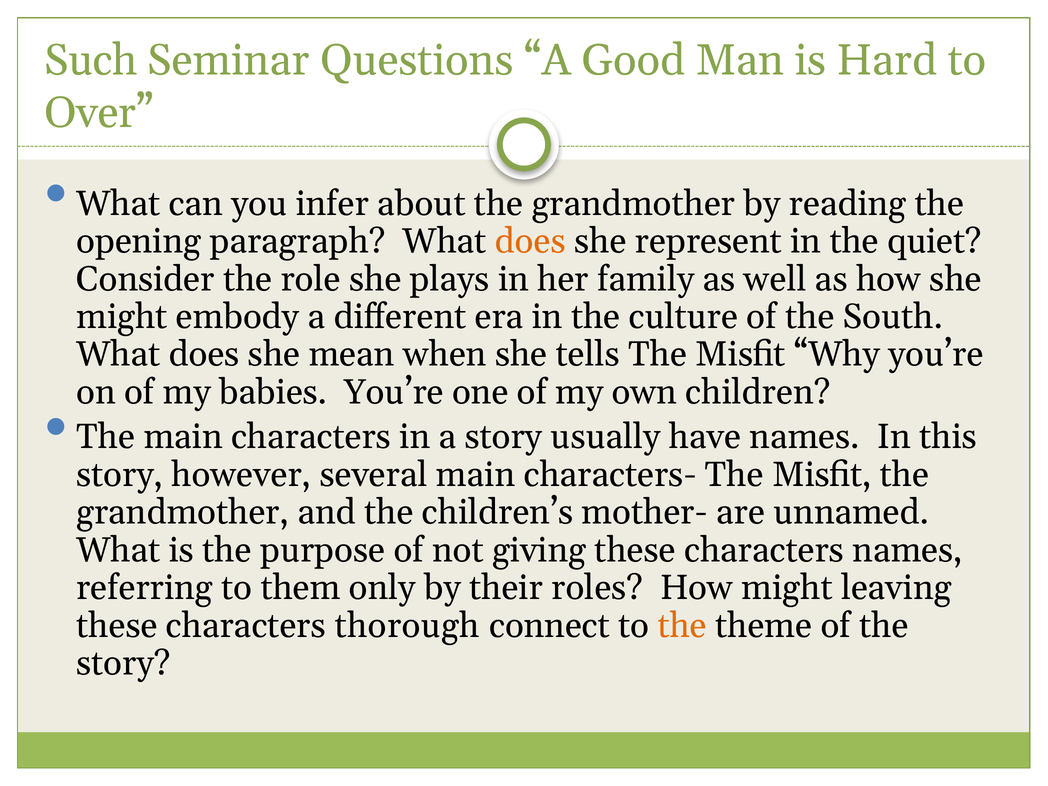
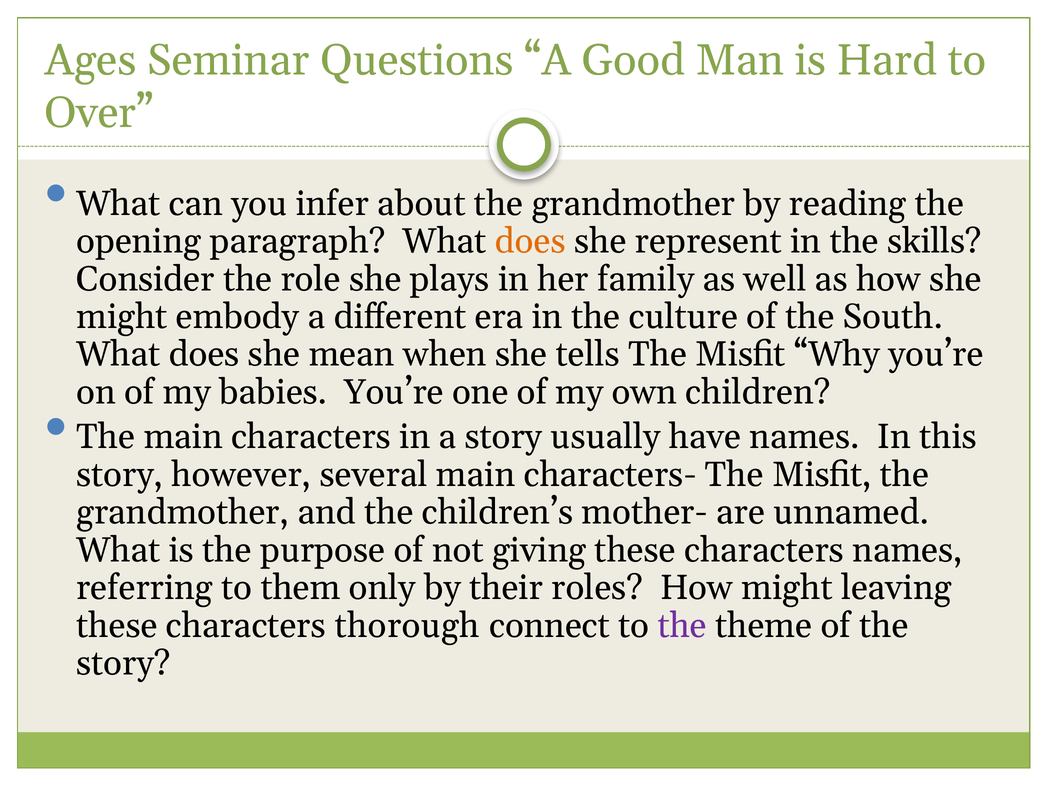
Such: Such -> Ages (91, 61)
quiet: quiet -> skills (934, 241)
the colour: orange -> purple (682, 625)
